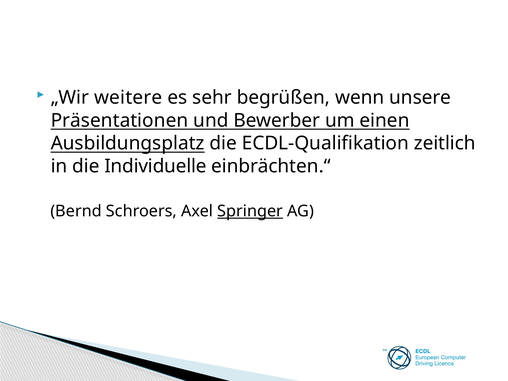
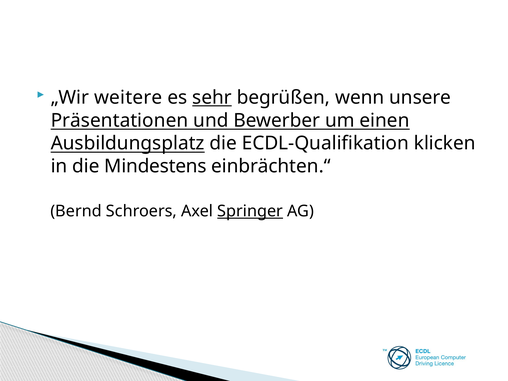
sehr underline: none -> present (212, 98)
zeitlich: zeitlich -> klicken (445, 143)
Individuelle: Individuelle -> Mindestens (155, 166)
